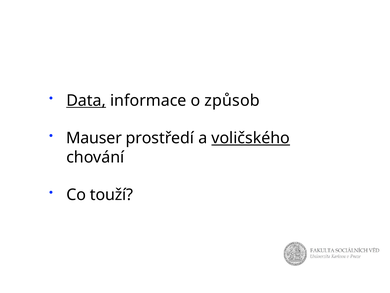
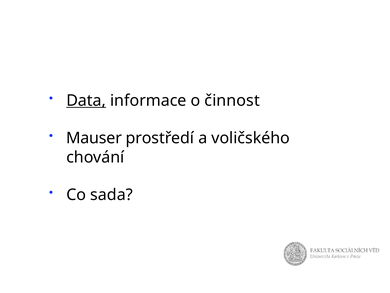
způsob: způsob -> činnost (232, 100)
voličského underline: present -> none (251, 138)
touží: touží -> sada (111, 194)
